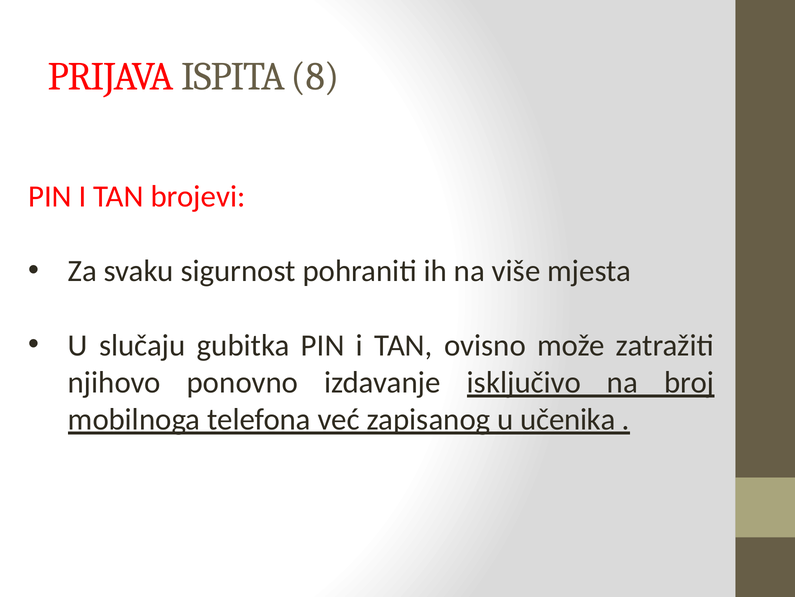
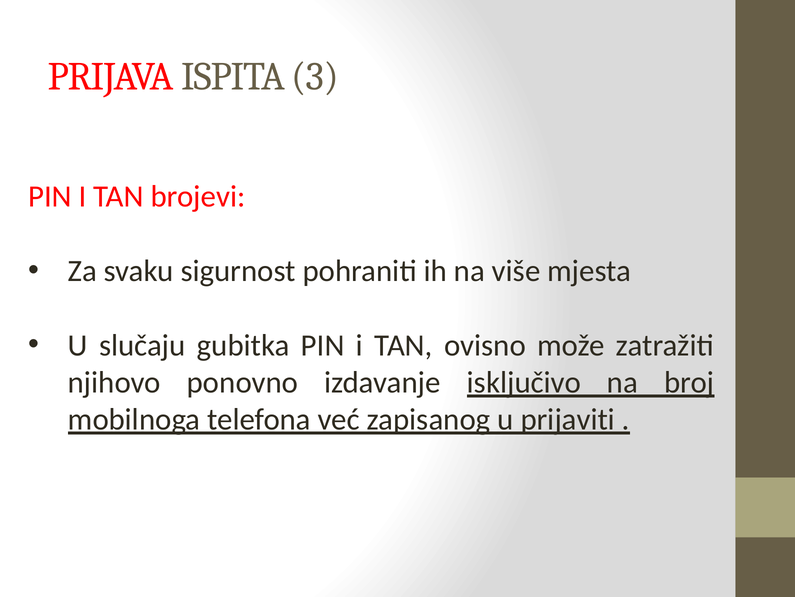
8: 8 -> 3 (315, 76)
učenika: učenika -> prijaviti (568, 419)
